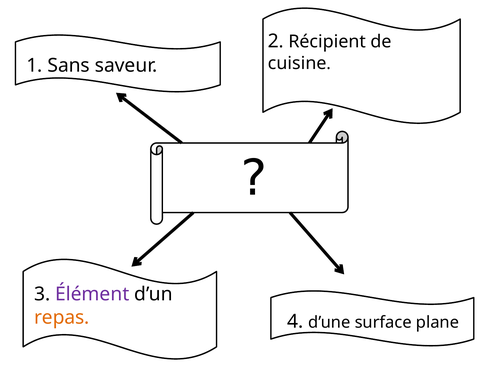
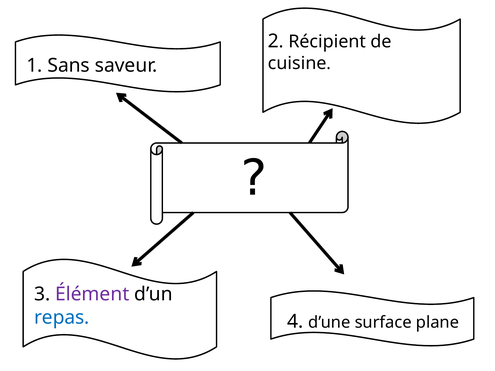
repas colour: orange -> blue (62, 318)
